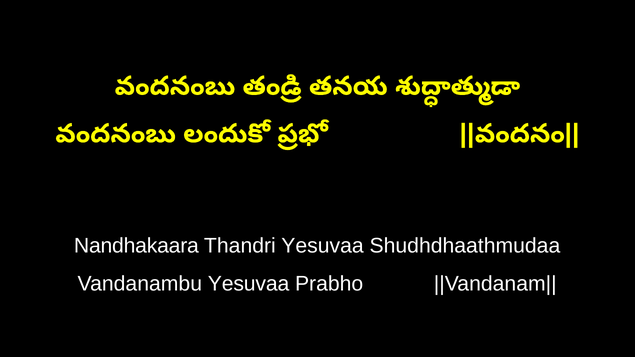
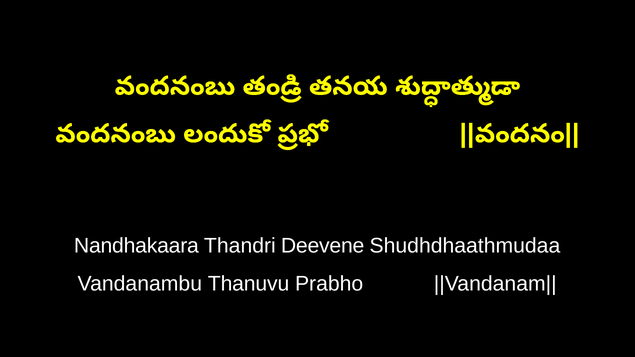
Thandri Yesuvaa: Yesuvaa -> Deevene (323, 246)
Vandanambu Yesuvaa: Yesuvaa -> Thanuvu (249, 284)
